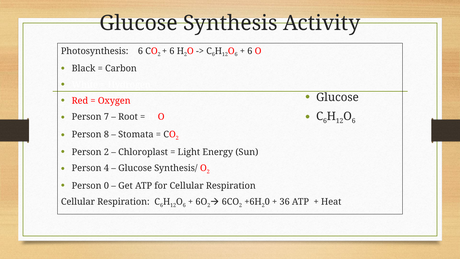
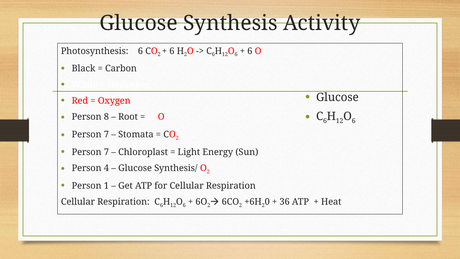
7: 7 -> 8 (106, 117)
8: 8 -> 7 (106, 134)
2: 2 -> 7 (106, 152)
Person 0: 0 -> 1 (106, 186)
